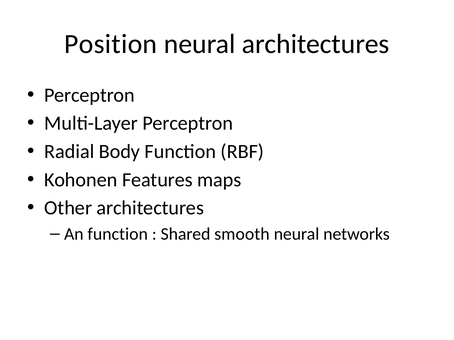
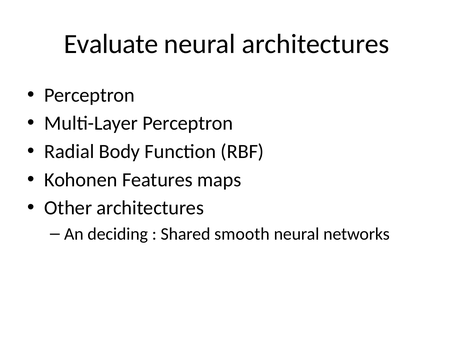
Position: Position -> Evaluate (111, 44)
An function: function -> deciding (118, 234)
